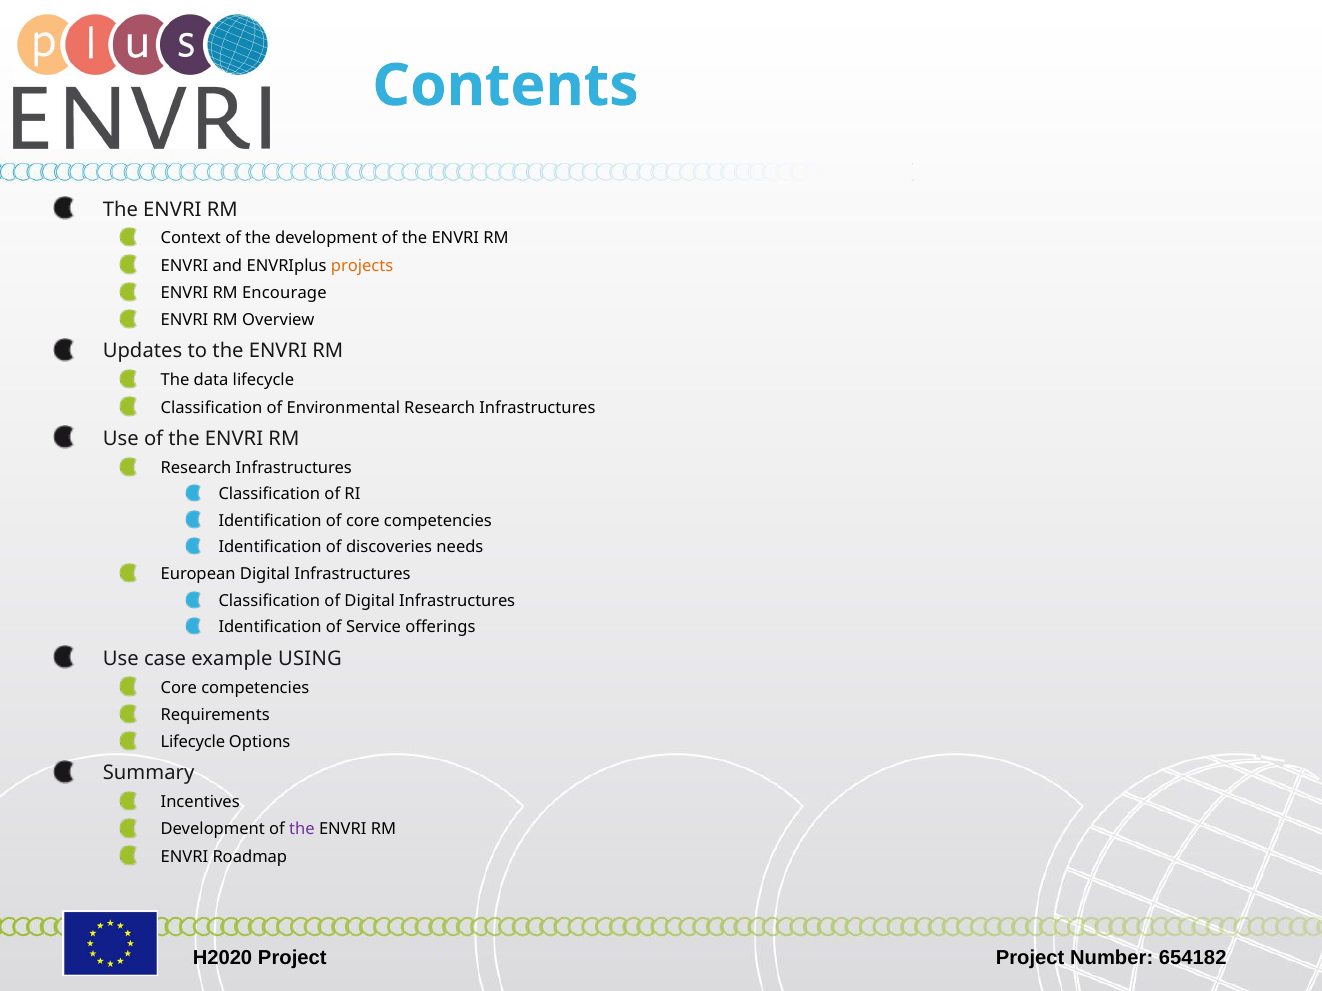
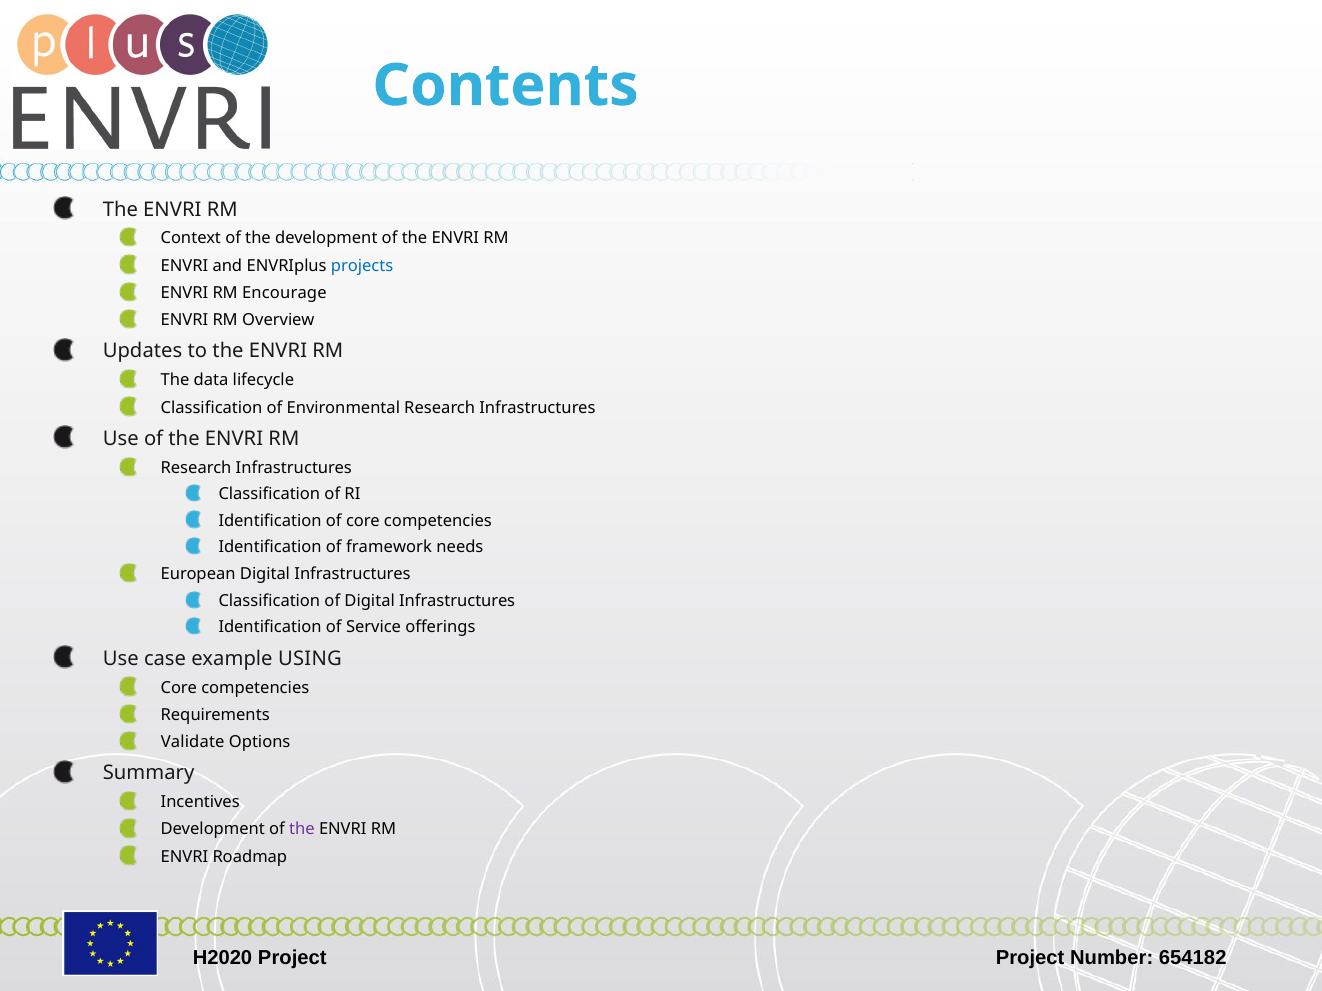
projects colour: orange -> blue (362, 266)
discoveries: discoveries -> framework (389, 548)
Lifecycle: Lifecycle -> Validate (193, 742)
